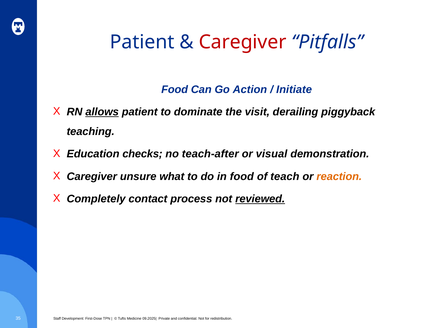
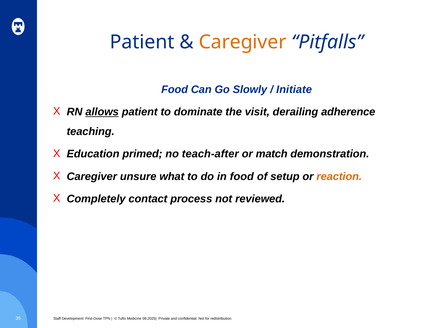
Caregiver colour: red -> orange (243, 42)
Action: Action -> Slowly (250, 89)
piggyback: piggyback -> adherence (348, 112)
checks: checks -> primed (142, 154)
visual: visual -> match (272, 154)
teach: teach -> setup (285, 176)
reviewed underline: present -> none (260, 199)
